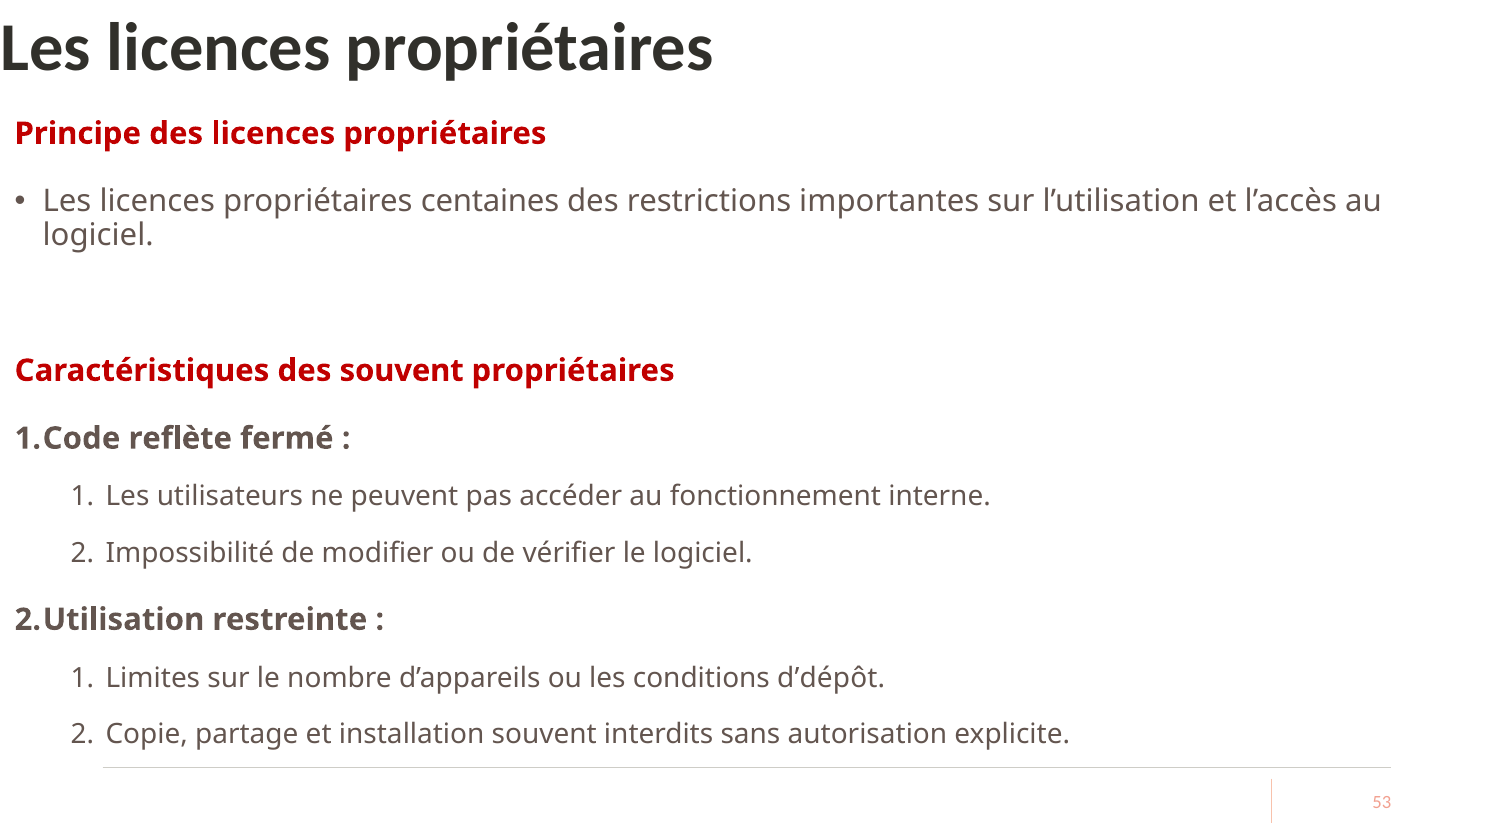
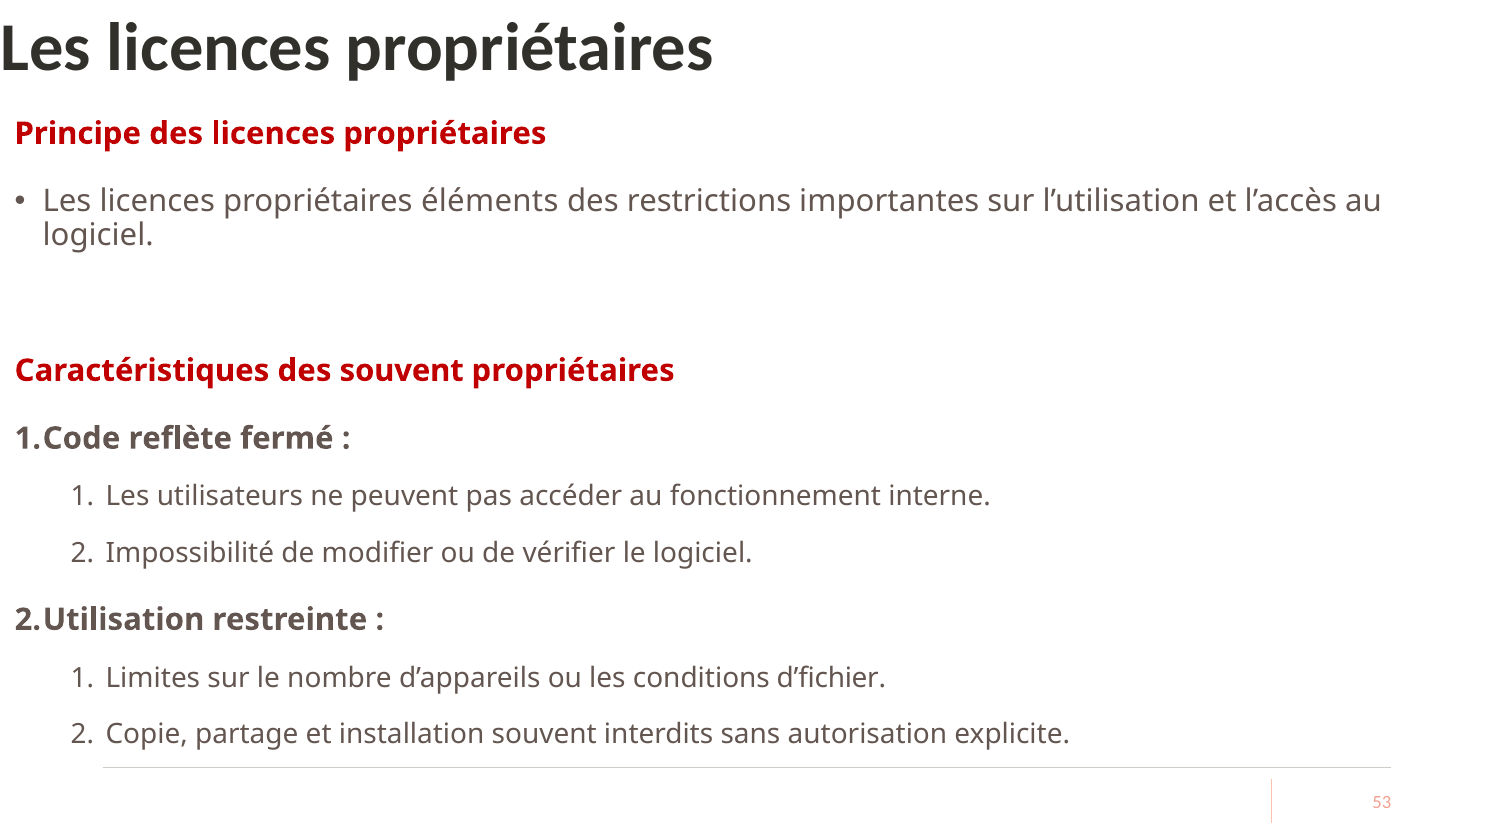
centaines: centaines -> éléments (490, 201)
d’dépôt: d’dépôt -> d’fichier (831, 678)
